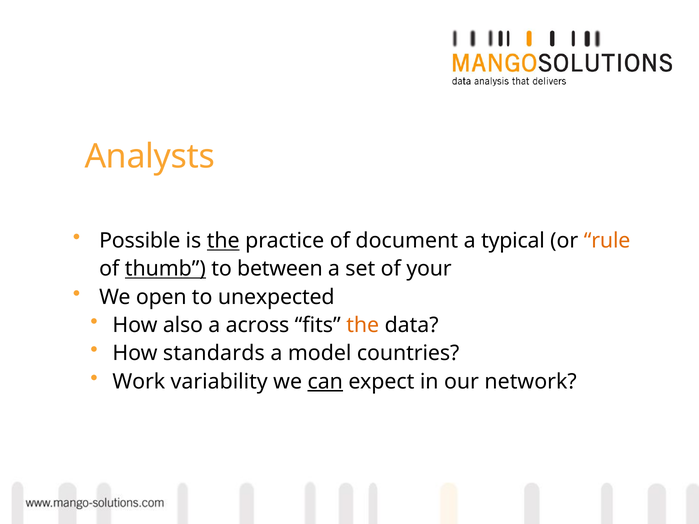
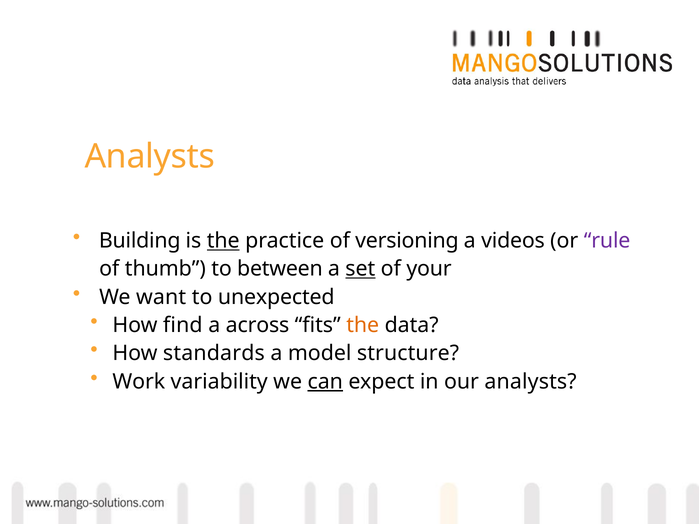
Possible: Possible -> Building (140, 241)
document: document -> versioning (407, 241)
typical: typical -> videos (513, 241)
rule colour: orange -> purple (607, 241)
thumb underline: present -> none (165, 269)
set underline: none -> present (360, 269)
open: open -> want (161, 297)
also: also -> find (183, 325)
countries: countries -> structure (408, 354)
our network: network -> analysts (531, 382)
